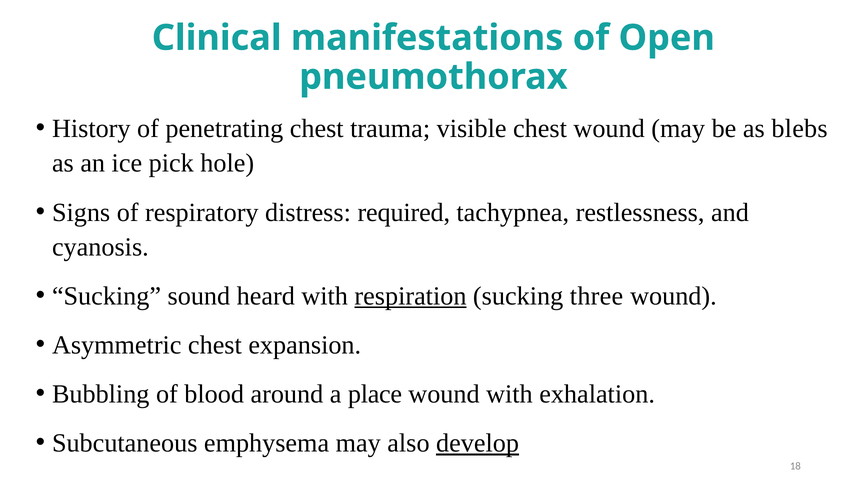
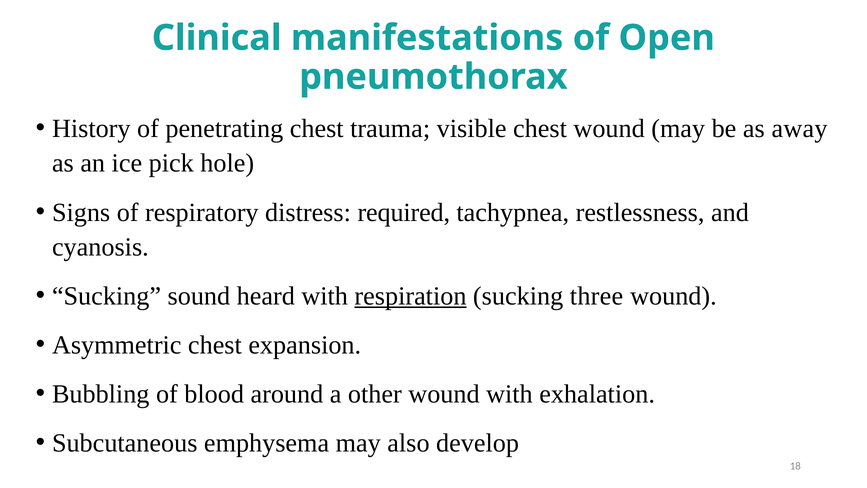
blebs: blebs -> away (800, 129)
place: place -> other (375, 394)
develop underline: present -> none (478, 443)
